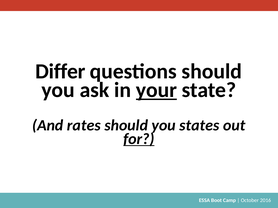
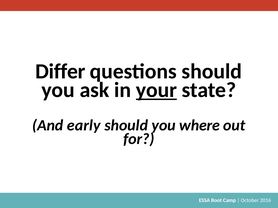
rates: rates -> early (84, 125)
states: states -> where (199, 125)
for underline: present -> none (139, 139)
